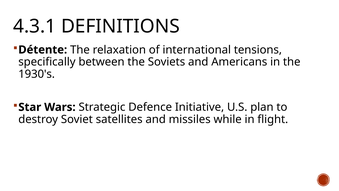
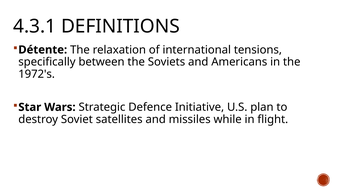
1930's: 1930's -> 1972's (37, 74)
